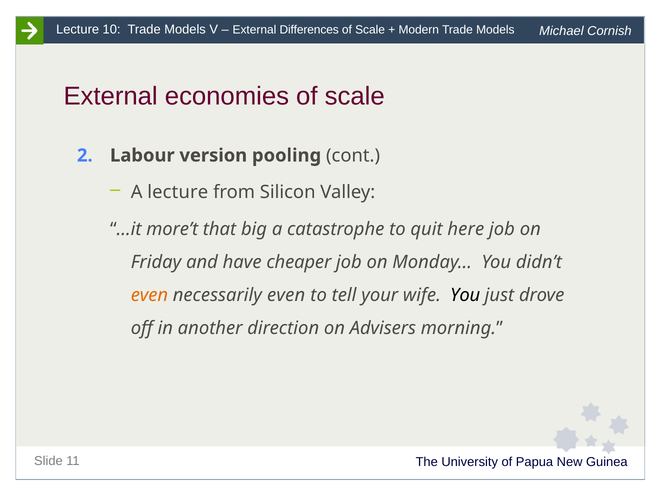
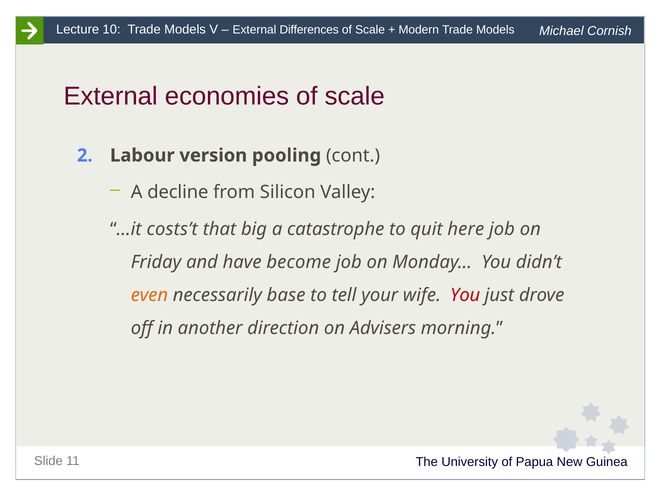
A lecture: lecture -> decline (178, 192)
more’t: more’t -> costs’t (172, 229)
cheaper: cheaper -> become (299, 262)
necessarily even: even -> base (286, 295)
You colour: black -> red (465, 295)
